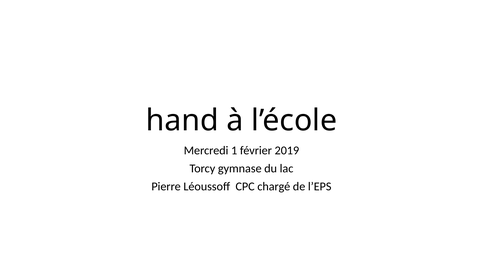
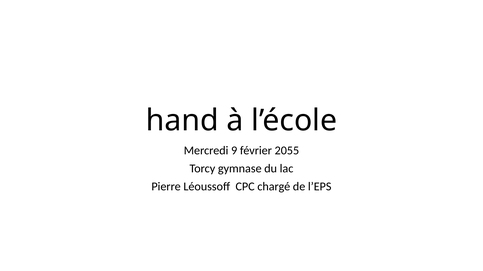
1: 1 -> 9 (234, 151)
2019: 2019 -> 2055 (287, 151)
